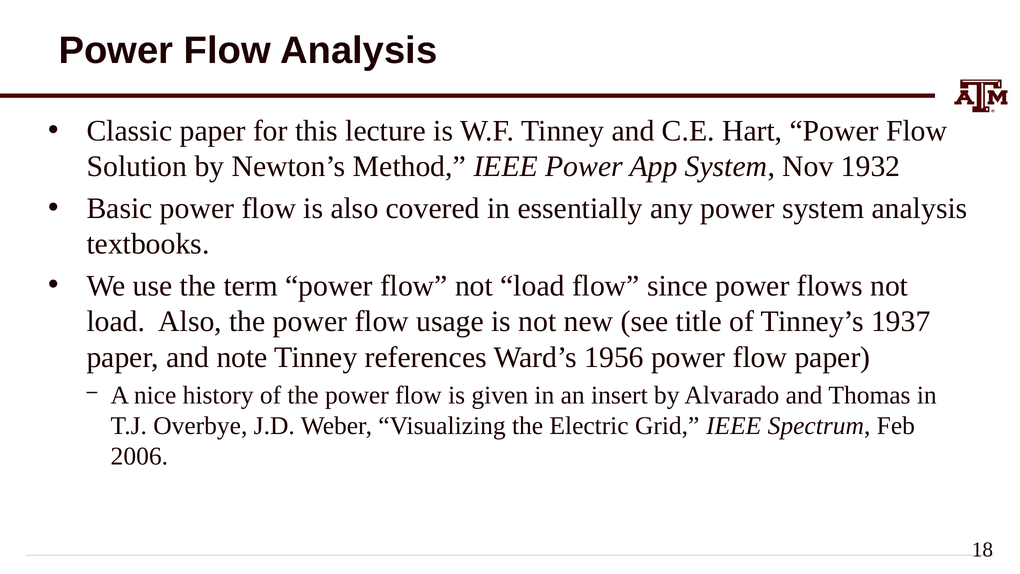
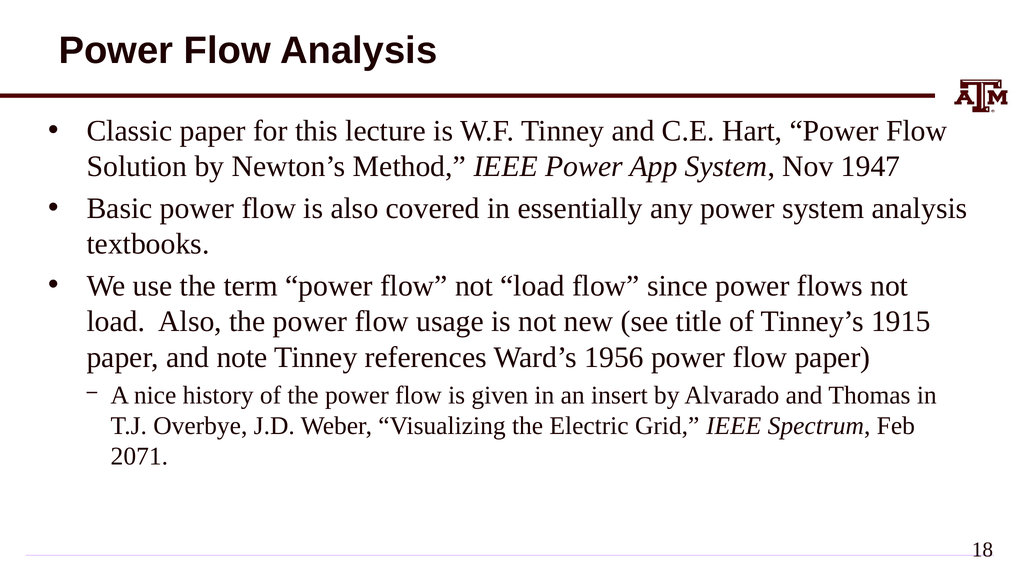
1932: 1932 -> 1947 (871, 167)
1937: 1937 -> 1915 (901, 321)
2006: 2006 -> 2071 (139, 456)
